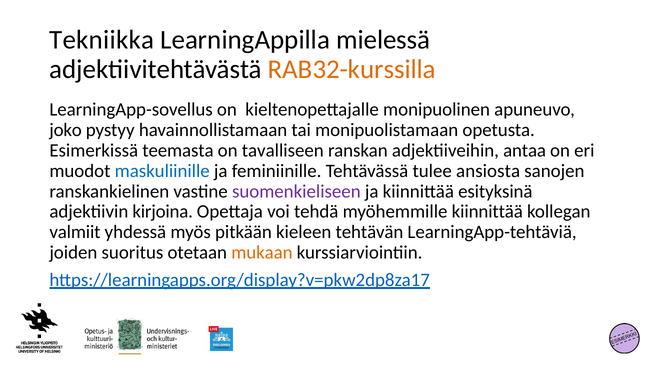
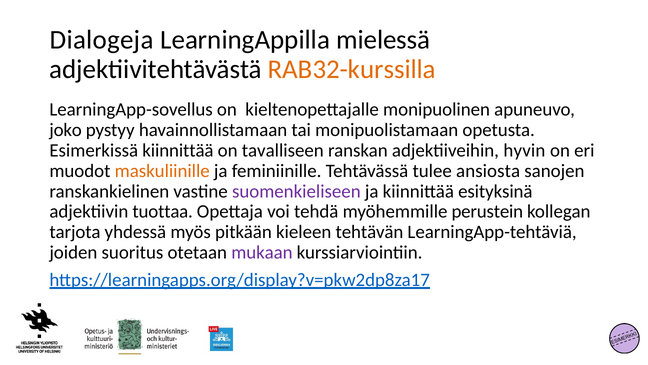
Tekniikka: Tekniikka -> Dialogeja (102, 40)
Esimerkissä teemasta: teemasta -> kiinnittää (178, 150)
antaa: antaa -> hyvin (524, 150)
maskuliinille colour: blue -> orange (162, 171)
kirjoina: kirjoina -> tuottaa (163, 211)
myöhemmille kiinnittää: kiinnittää -> perustein (487, 211)
valmiit: valmiit -> tarjota (75, 232)
mukaan colour: orange -> purple (262, 252)
